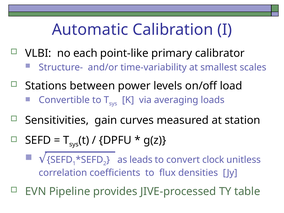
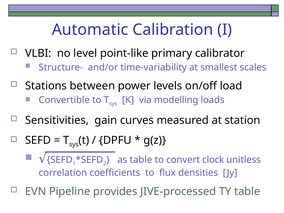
each: each -> level (85, 53)
averaging: averaging -> modelling (176, 100)
as leads: leads -> table (141, 160)
